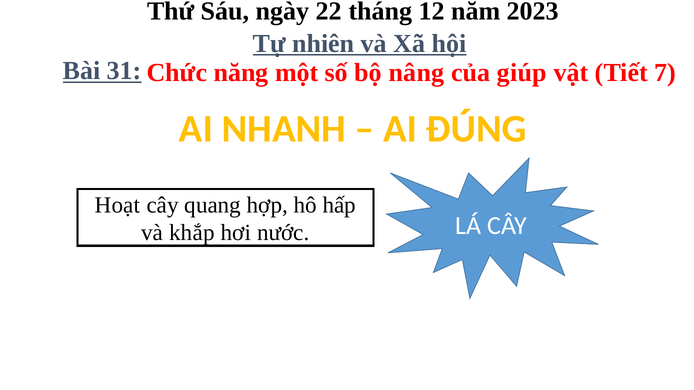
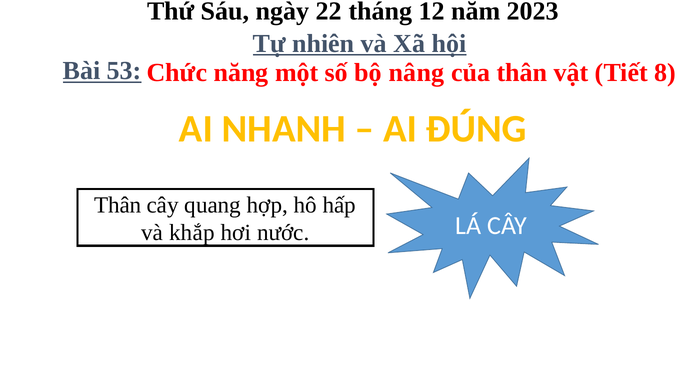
31: 31 -> 53 (124, 71)
của giúp: giúp -> thân (522, 73)
7: 7 -> 8 (665, 73)
Hoạt: Hoạt -> Thân (118, 205)
